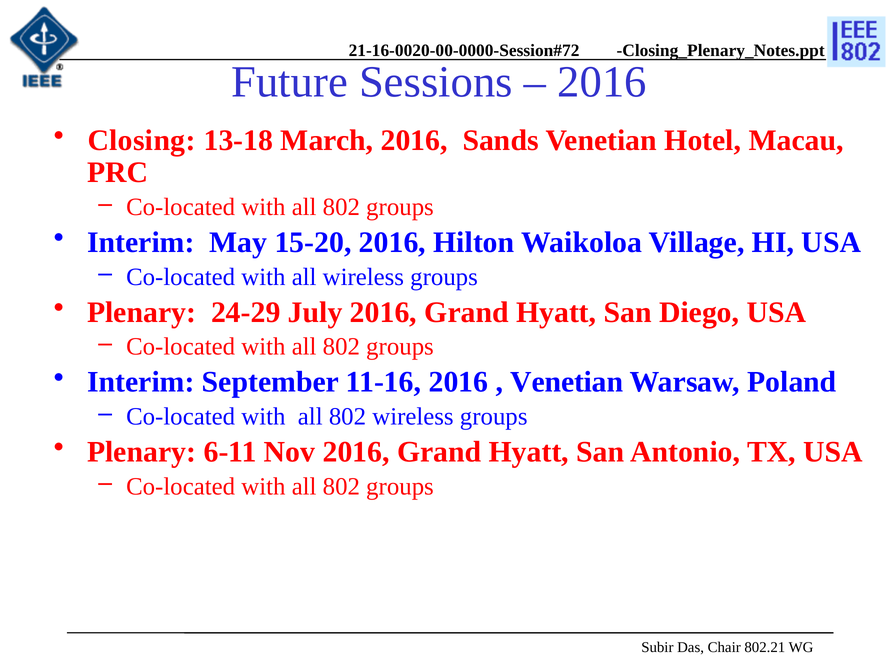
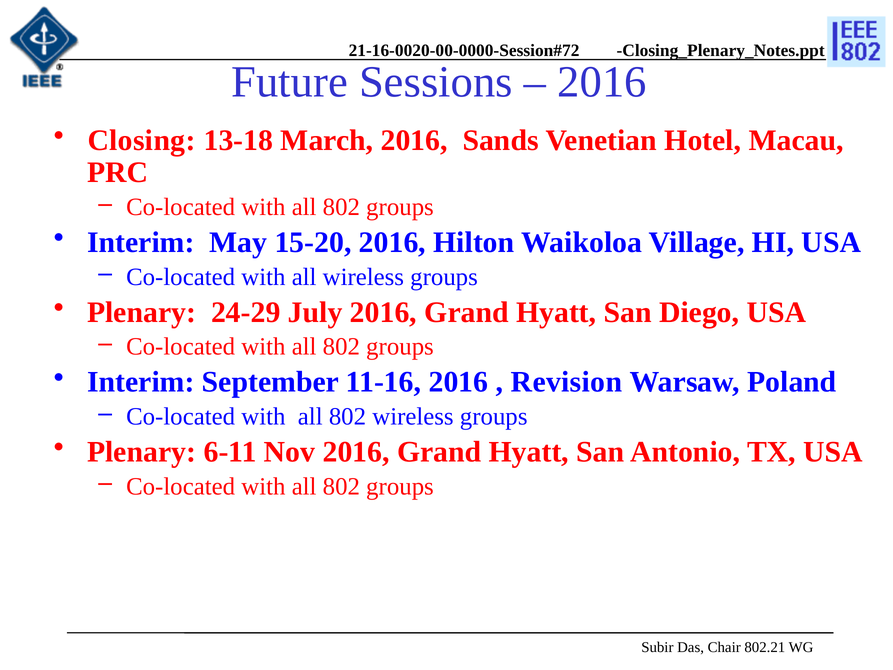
Venetian: Venetian -> Revision (567, 382)
